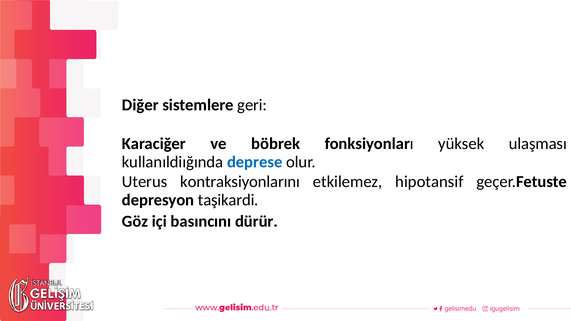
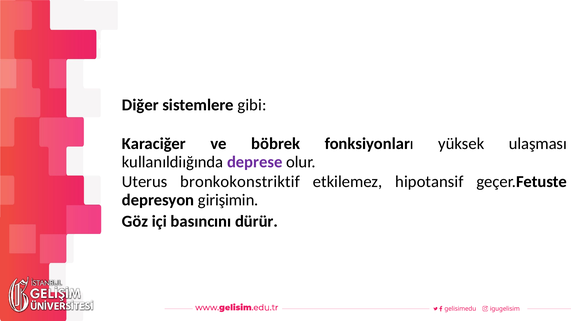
geri: geri -> gibi (252, 105)
deprese colour: blue -> purple (255, 162)
kontraksiyonlarını: kontraksiyonlarını -> bronkokonstriktif (240, 182)
taşikardi: taşikardi -> girişimin (228, 200)
